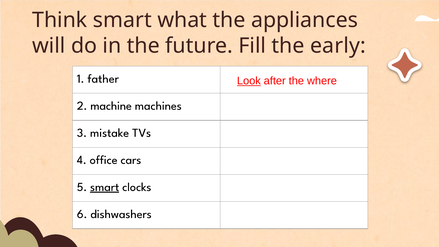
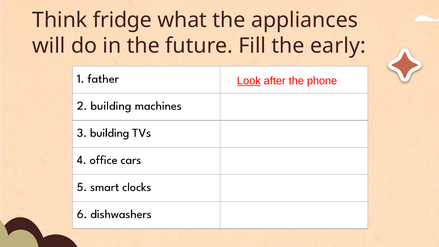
Think smart: smart -> fridge (122, 20)
where: where -> phone (322, 81)
2 machine: machine -> building (111, 106)
3 mistake: mistake -> building (110, 133)
smart underline: present -> none (105, 187)
